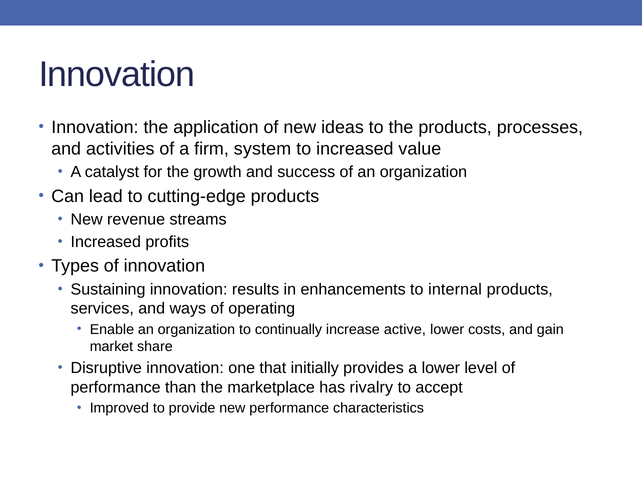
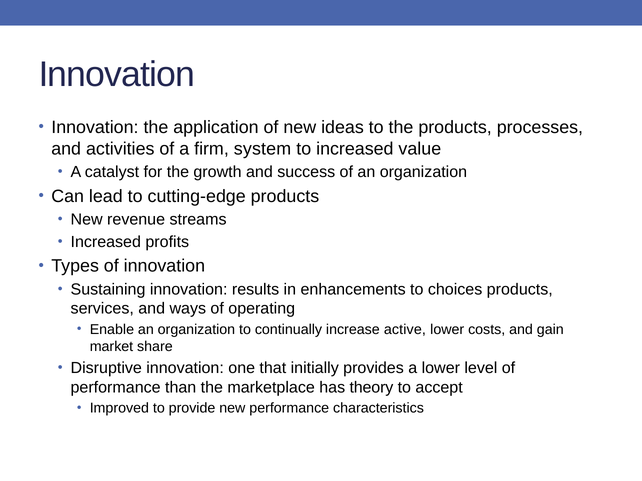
internal: internal -> choices (455, 290)
rivalry: rivalry -> theory (371, 388)
